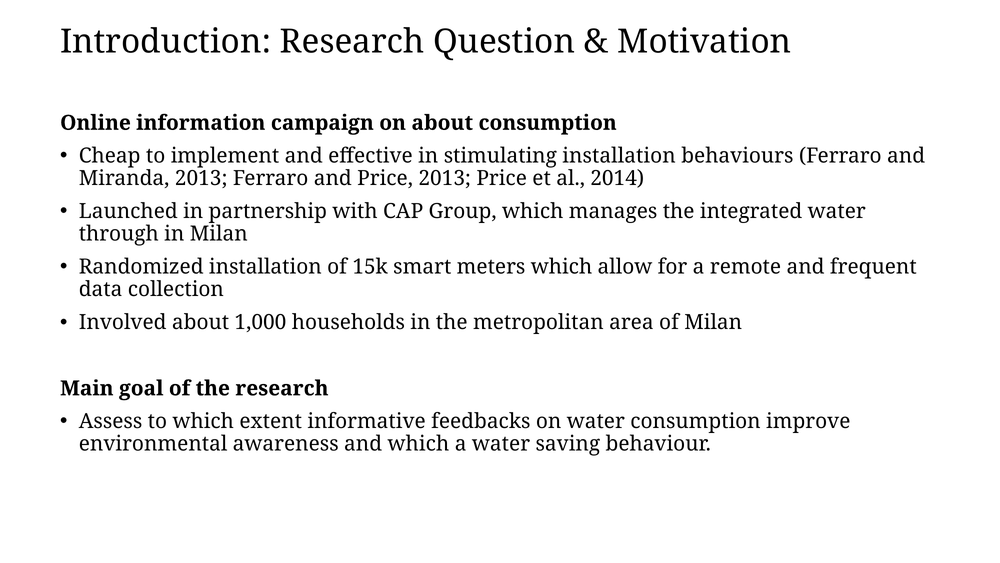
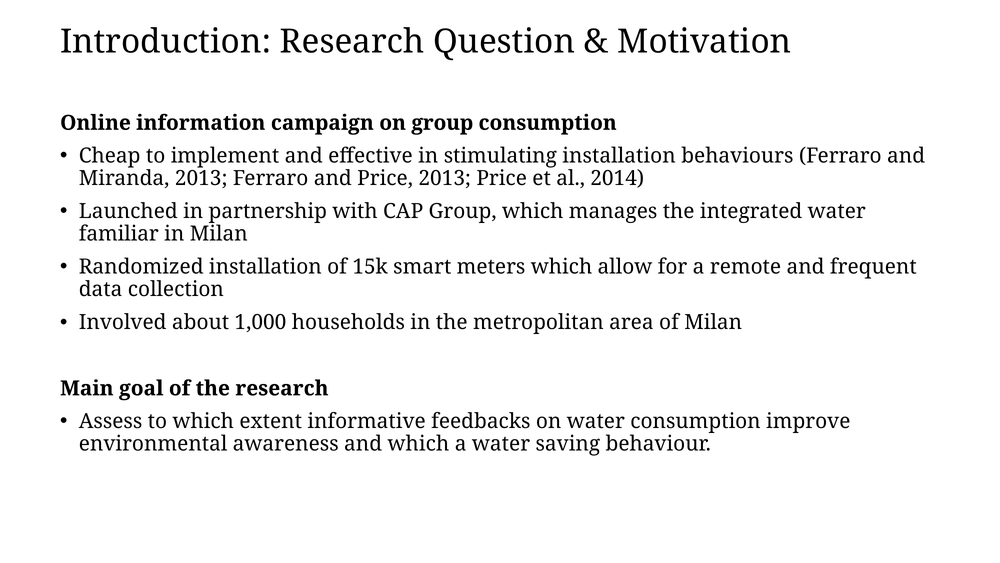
on about: about -> group (442, 123)
through: through -> familiar (119, 234)
